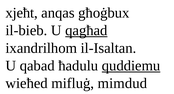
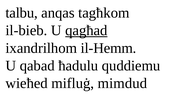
xjeħt: xjeħt -> talbu (22, 13)
għoġbux: għoġbux -> tagħkom (104, 13)
il-Isaltan: il-Isaltan -> il-Hemm (109, 48)
quddiemu underline: present -> none (131, 65)
